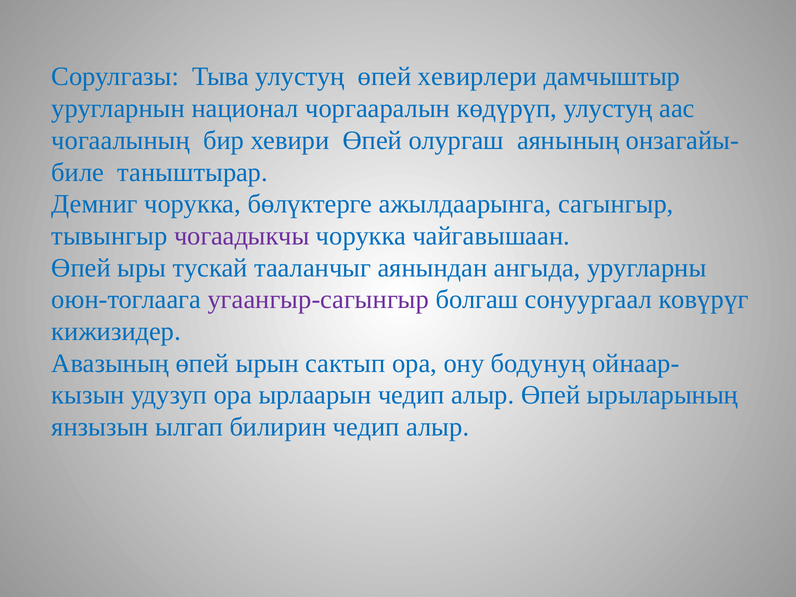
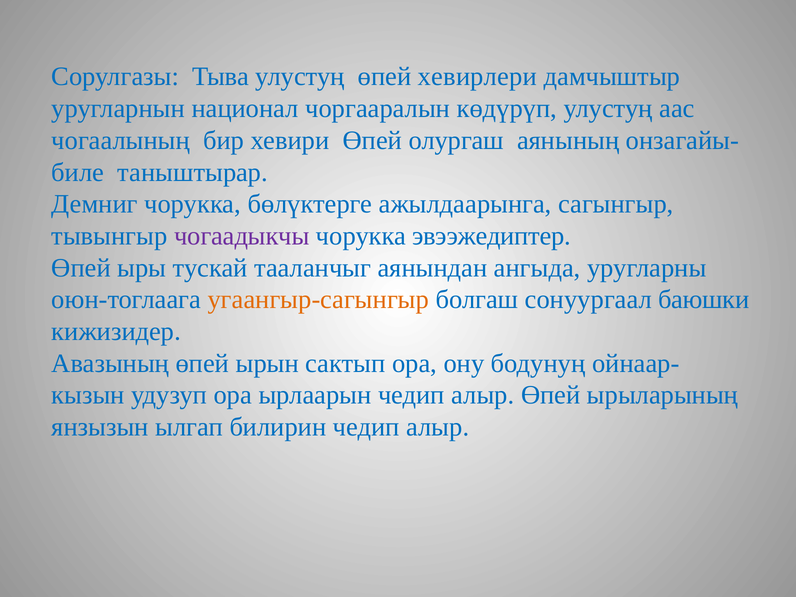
чайгавышаан: чайгавышаан -> эвээжедиптер (491, 236)
угаангыр-сагынгыр colour: purple -> orange (318, 300)
ковүрүг: ковүрүг -> баюшки (704, 300)
